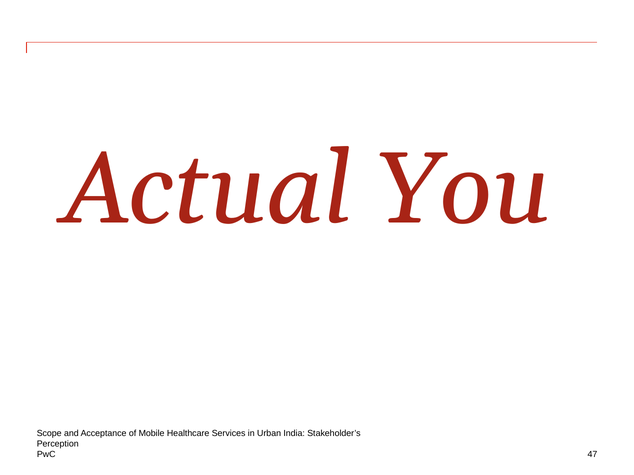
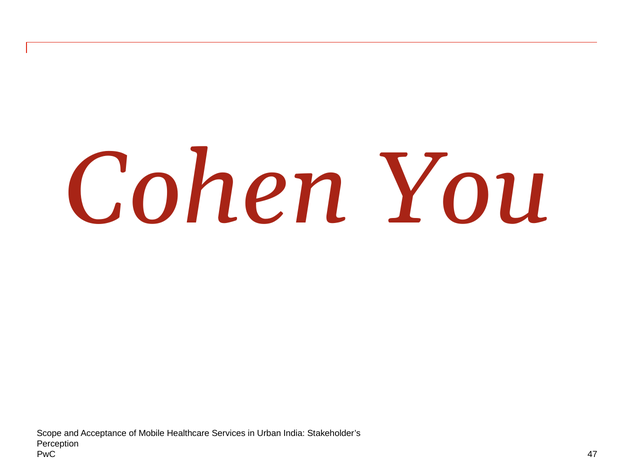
Actual: Actual -> Cohen (206, 189)
